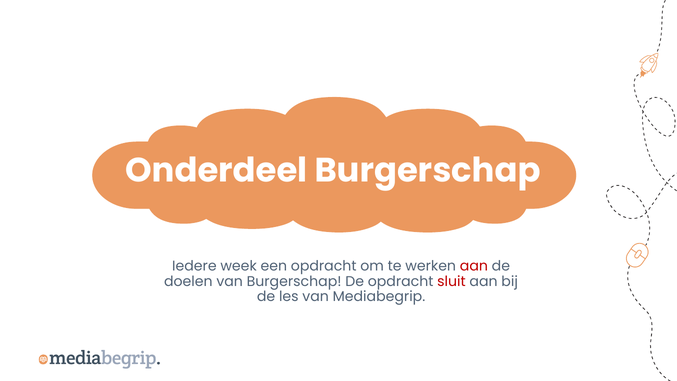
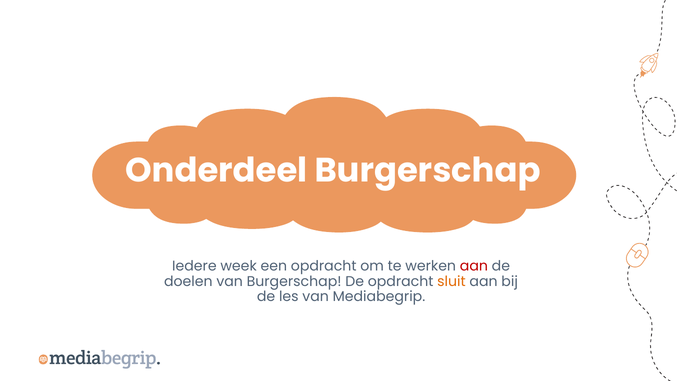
sluit colour: red -> orange (451, 281)
